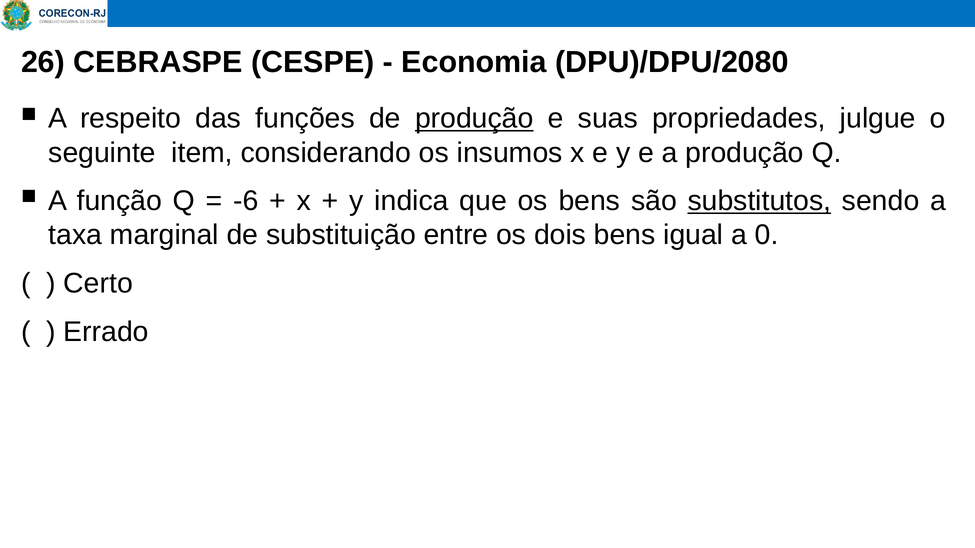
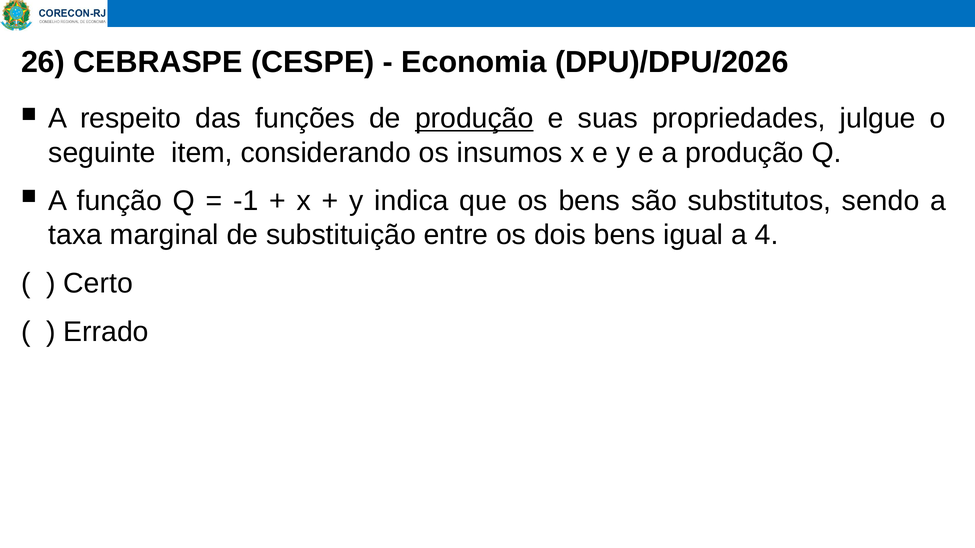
DPU)/DPU/2080: DPU)/DPU/2080 -> DPU)/DPU/2026 (672, 62)
-6: -6 -> -1 (246, 201)
substitutos underline: present -> none (759, 201)
0: 0 -> 4 (767, 235)
